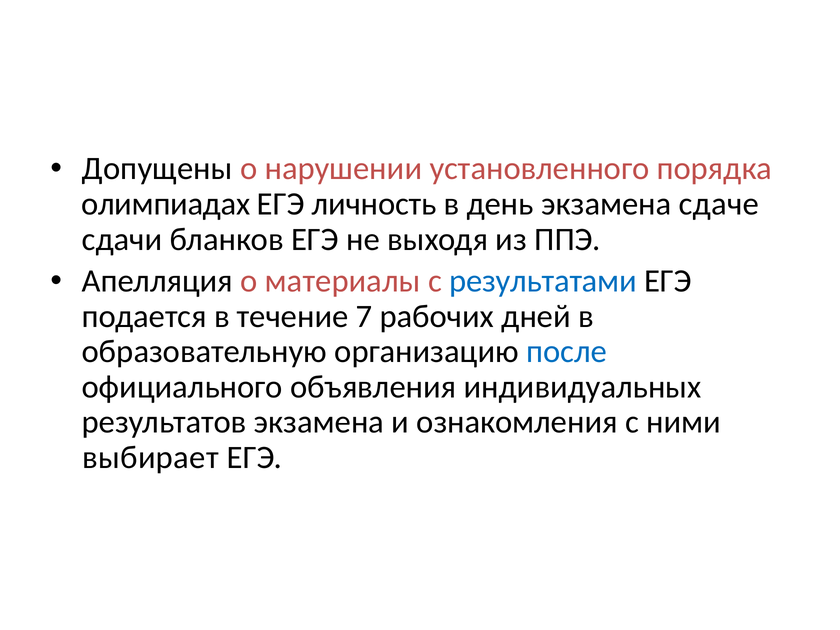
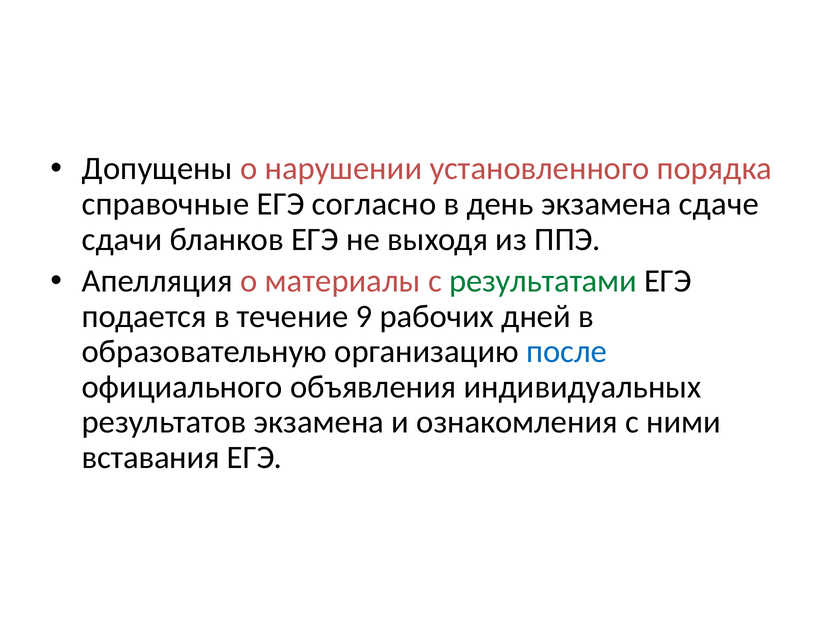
олимпиадах: олимпиадах -> справочные (166, 204)
личность: личность -> согласно (374, 204)
результатами colour: blue -> green (543, 281)
7: 7 -> 9 (364, 316)
выбирает: выбирает -> вставания (151, 458)
